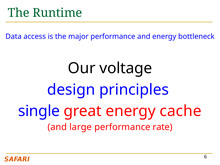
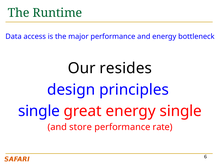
voltage: voltage -> resides (126, 68)
energy cache: cache -> single (181, 111)
large: large -> store (81, 127)
